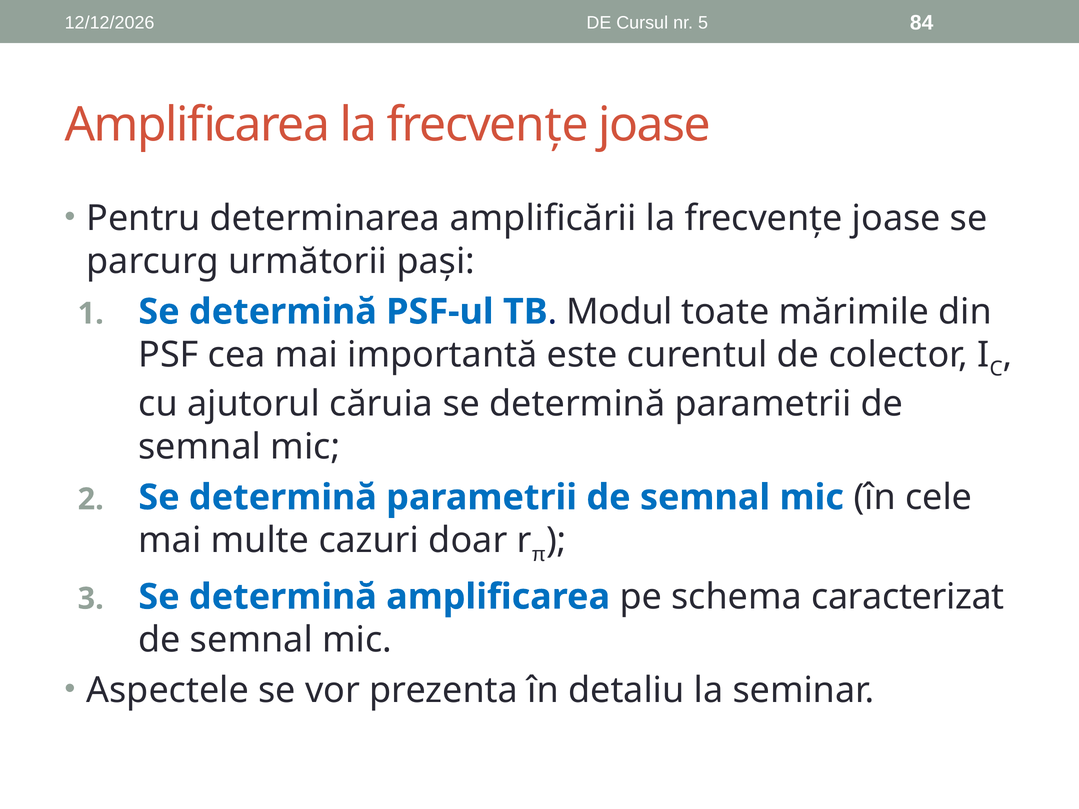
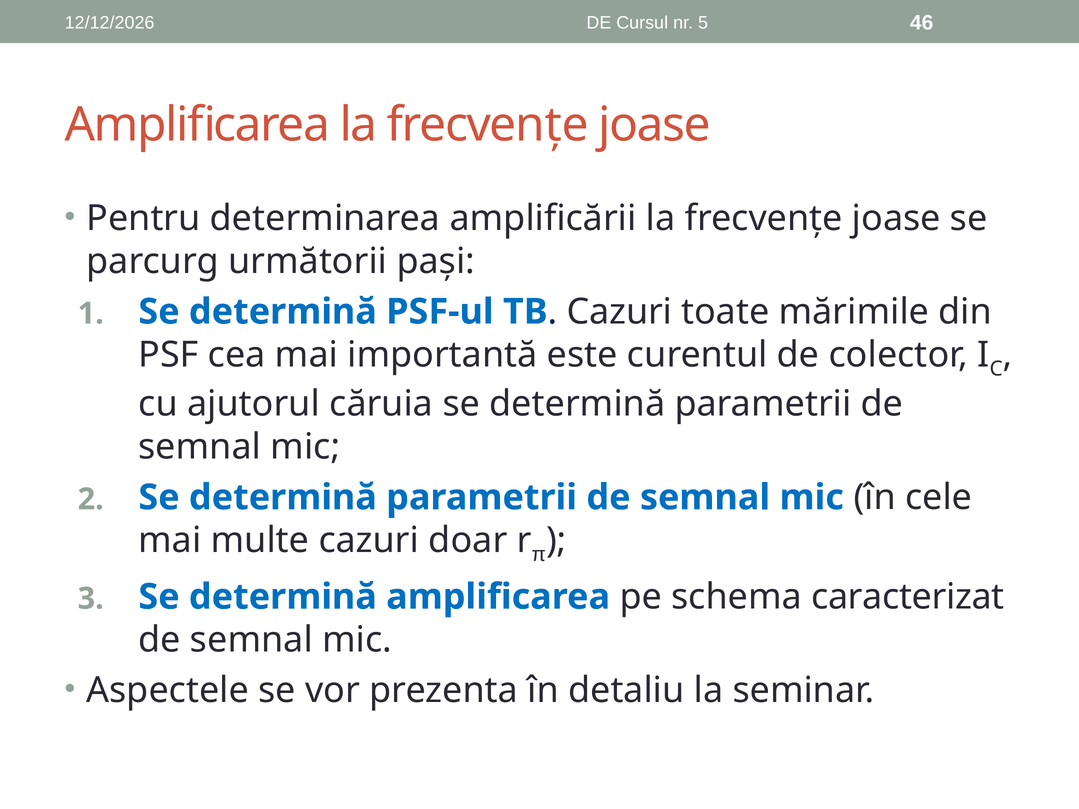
84: 84 -> 46 (922, 23)
Modul: Modul -> Cazuri (619, 312)
